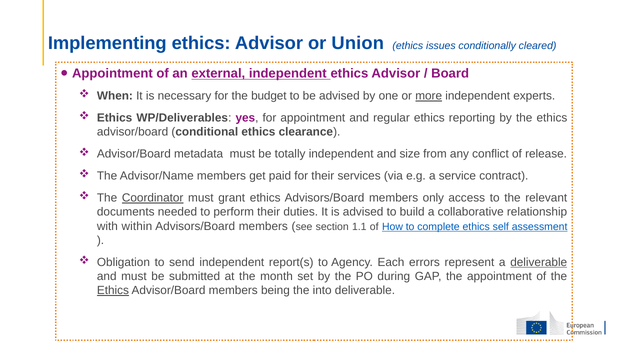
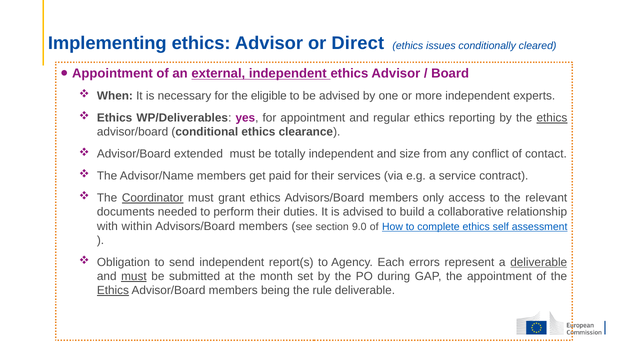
Union: Union -> Direct (358, 43)
budget: budget -> eligible (269, 96)
more underline: present -> none (429, 96)
ethics underline: none -> present (552, 118)
metadata: metadata -> extended (199, 154)
release: release -> contact (546, 154)
1.1: 1.1 -> 9.0 (359, 227)
must underline: none -> present (134, 277)
into: into -> rule (322, 291)
